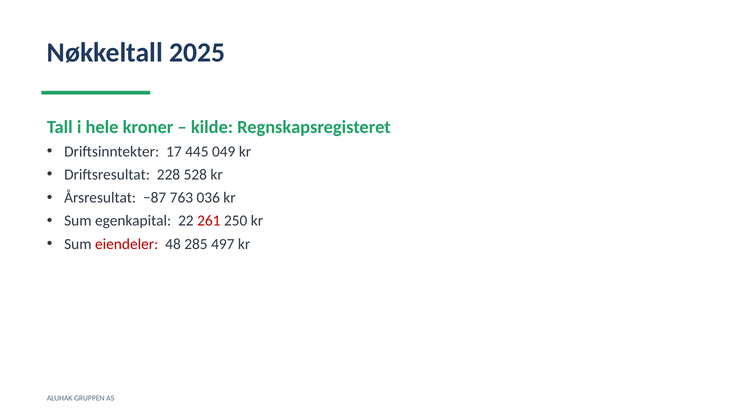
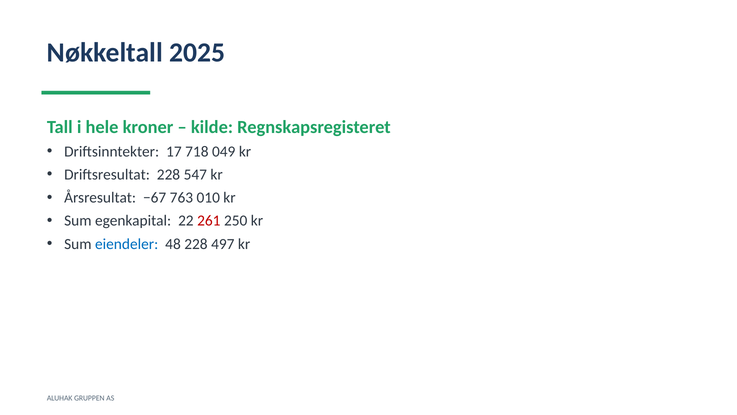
445: 445 -> 718 (197, 152)
528: 528 -> 547 (195, 175)
−87: −87 -> −67 (155, 198)
036: 036 -> 010 (208, 198)
eiendeler colour: red -> blue (127, 244)
48 285: 285 -> 228 (196, 244)
